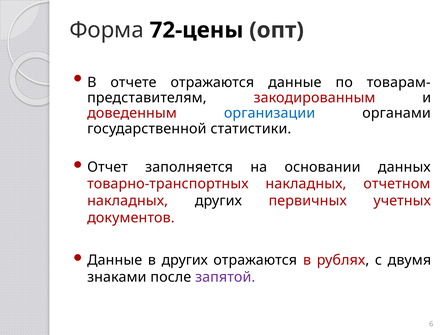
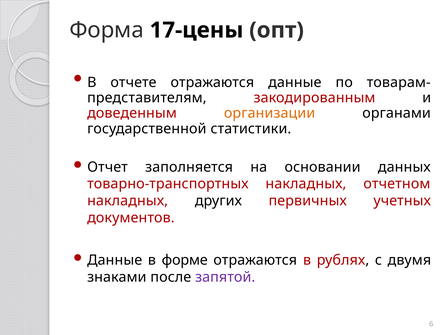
72-цены: 72-цены -> 17-цены (197, 30)
организации colour: blue -> orange (270, 113)
в других: других -> форме (185, 260)
